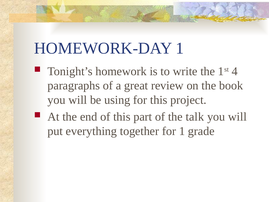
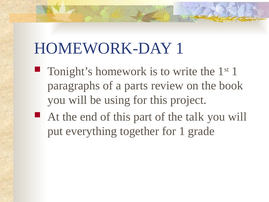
1st 4: 4 -> 1 (235, 71)
great: great -> parts (136, 86)
